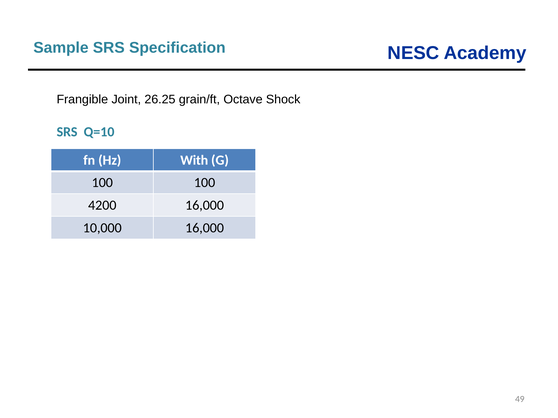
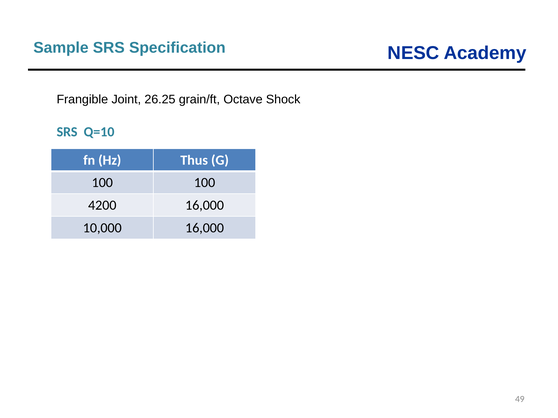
With: With -> Thus (194, 160)
